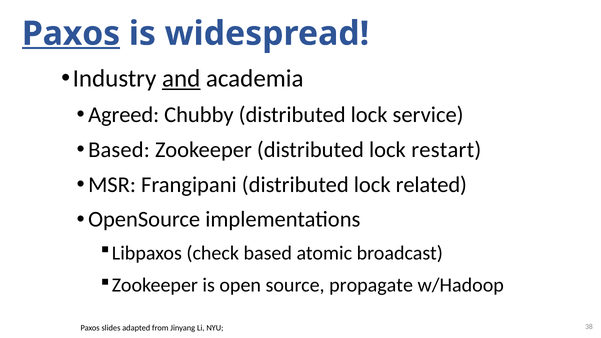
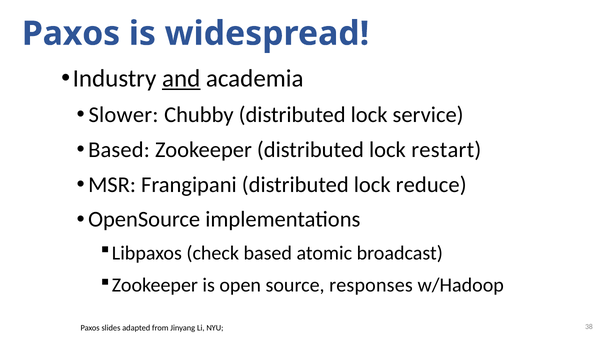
Paxos underline: present -> none (71, 34)
Agreed: Agreed -> Slower (123, 115)
related: related -> reduce (431, 185)
propagate: propagate -> responses (371, 285)
